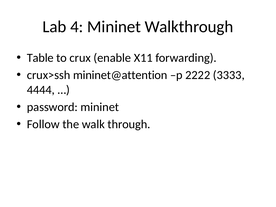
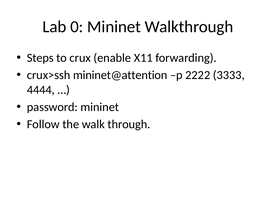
4: 4 -> 0 (77, 27)
Table: Table -> Steps (40, 58)
